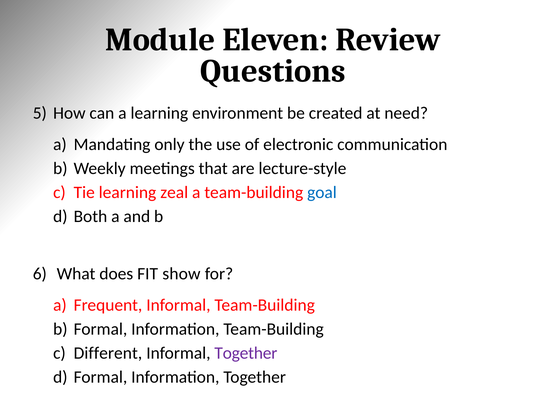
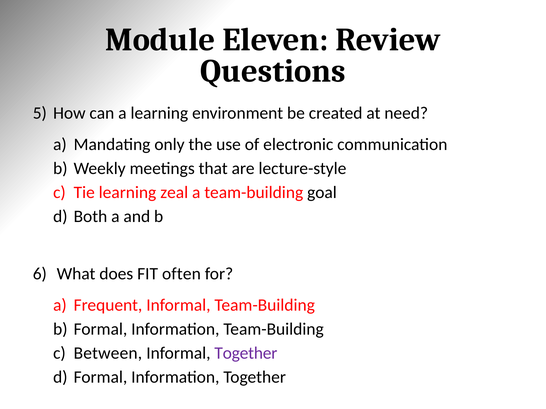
goal colour: blue -> black (322, 193)
show: show -> often (181, 274)
Different: Different -> Between (108, 354)
